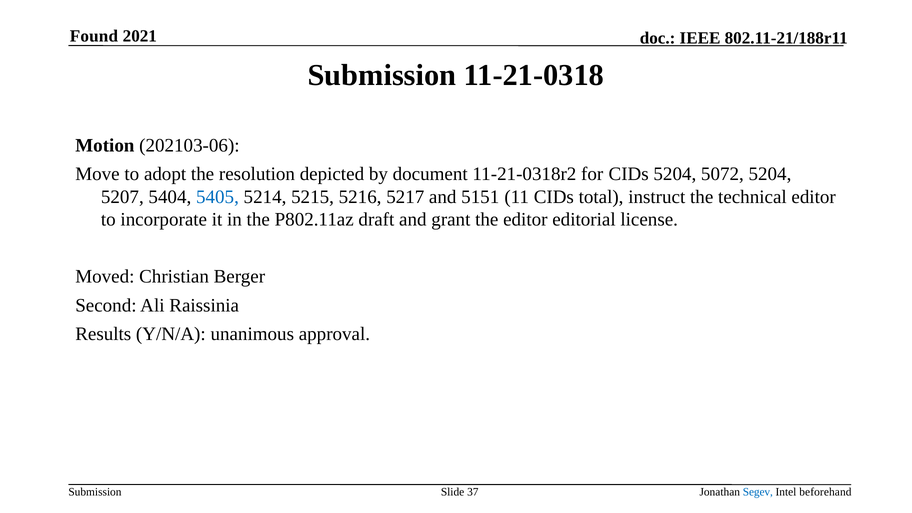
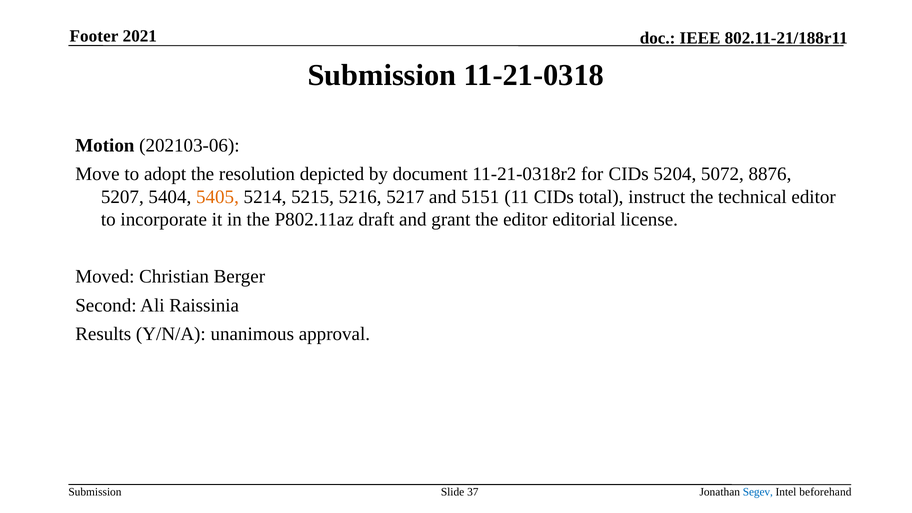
Found: Found -> Footer (94, 36)
5072 5204: 5204 -> 8876 (770, 174)
5405 colour: blue -> orange (217, 197)
